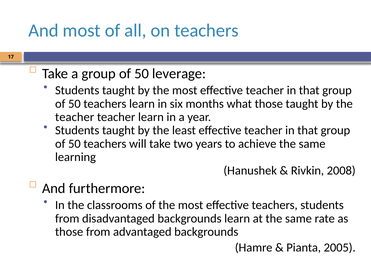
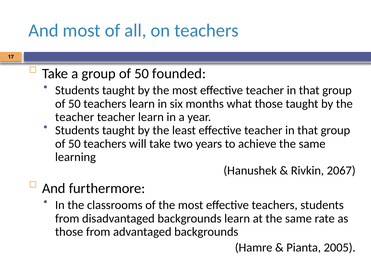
leverage: leverage -> founded (179, 74)
2008: 2008 -> 2067 (341, 171)
